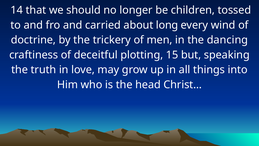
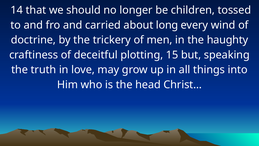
dancing: dancing -> haughty (228, 40)
